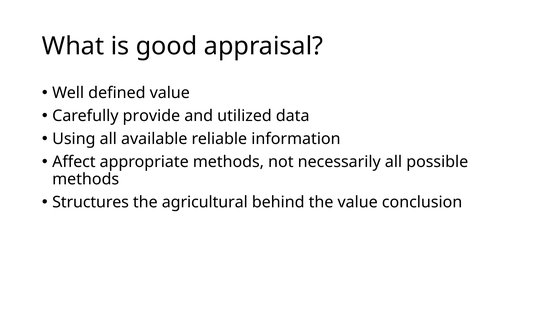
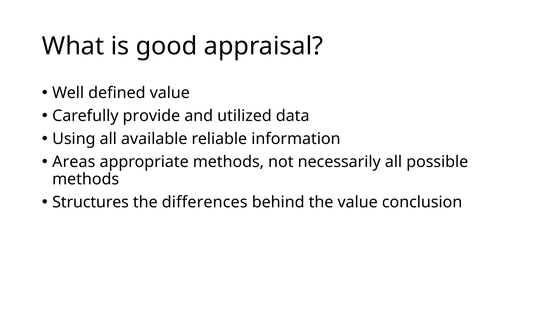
Affect: Affect -> Areas (74, 162)
agricultural: agricultural -> differences (205, 203)
